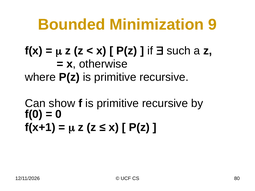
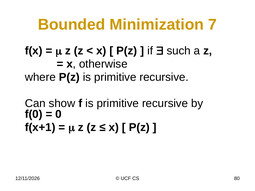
9: 9 -> 7 (213, 25)
